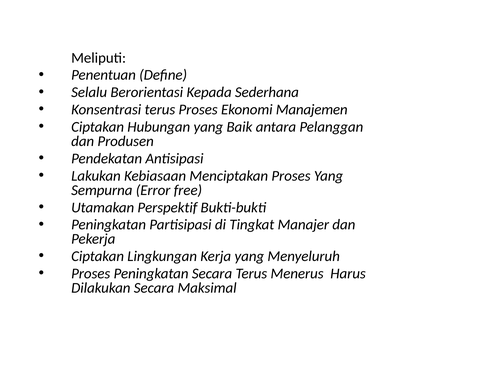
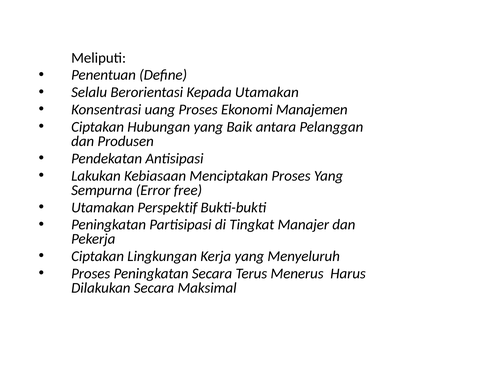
Kepada Sederhana: Sederhana -> Utamakan (267, 92)
Konsentrasi terus: terus -> uang (160, 110)
